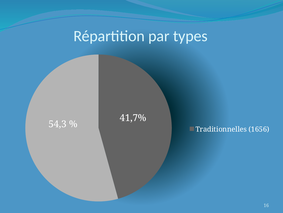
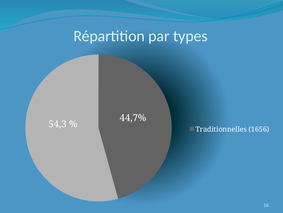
41,7%: 41,7% -> 44,7% (133, 118)
